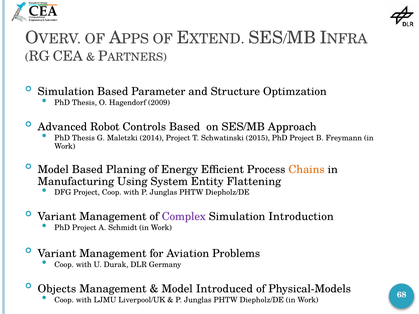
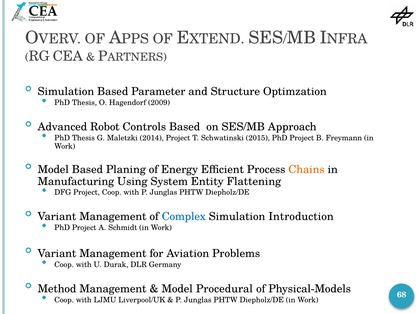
Complex colour: purple -> blue (184, 217)
Objects: Objects -> Method (57, 289)
Introduced: Introduced -> Procedural (224, 289)
